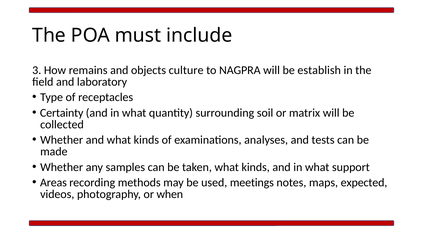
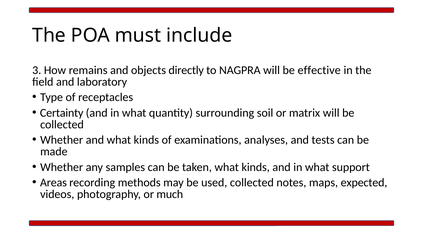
culture: culture -> directly (186, 70)
establish: establish -> effective (319, 70)
used meetings: meetings -> collected (252, 183)
when: when -> much (170, 194)
